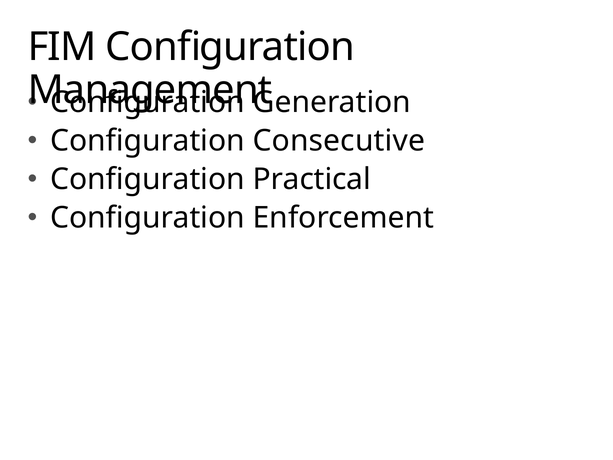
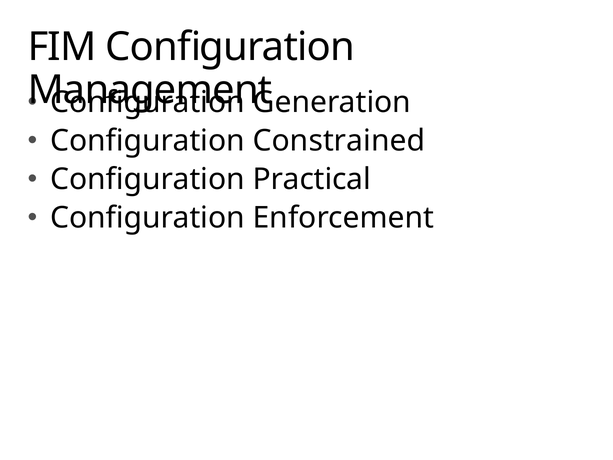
Consecutive: Consecutive -> Constrained (339, 141)
